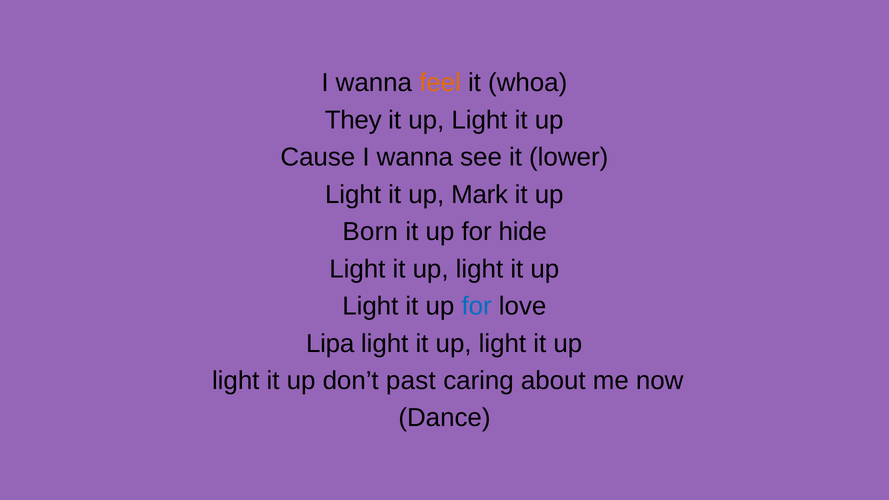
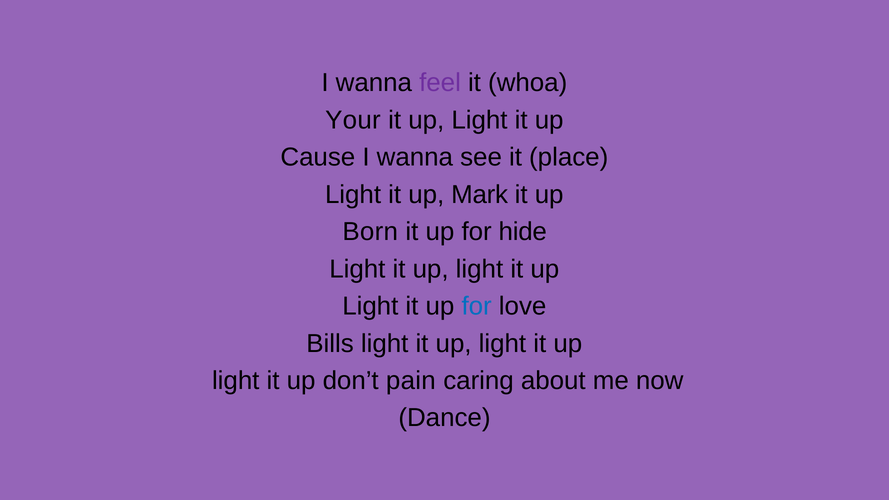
feel colour: orange -> purple (440, 83)
They: They -> Your (353, 120)
lower: lower -> place (569, 157)
Lipa: Lipa -> Bills (330, 344)
past: past -> pain (411, 381)
